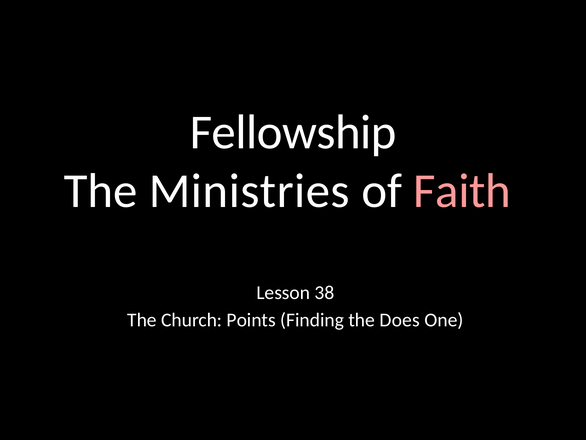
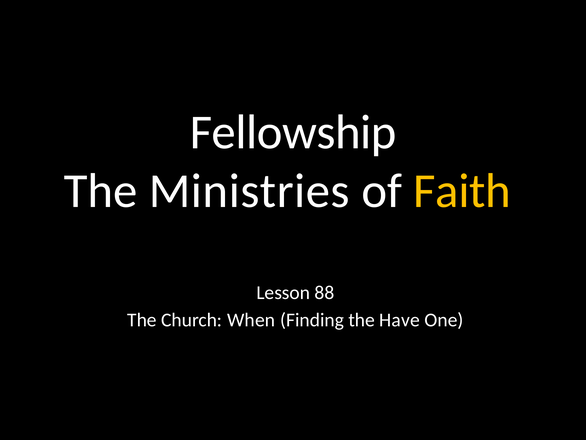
Faith colour: pink -> yellow (462, 191)
38: 38 -> 88 (324, 292)
Points: Points -> When (251, 320)
Does: Does -> Have (400, 320)
